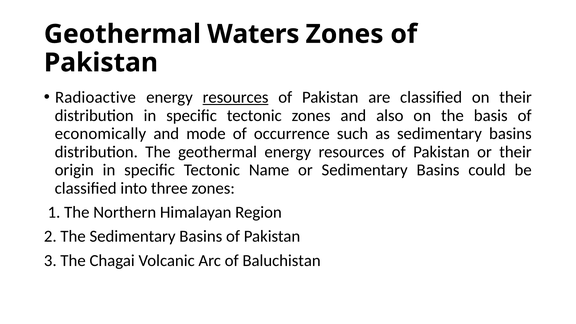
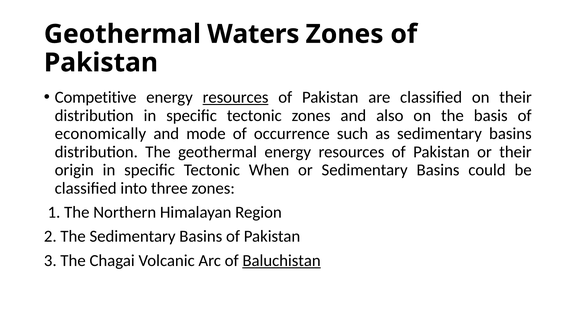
Radioactive: Radioactive -> Competitive (96, 97)
Name: Name -> When (269, 170)
Baluchistan underline: none -> present (282, 261)
